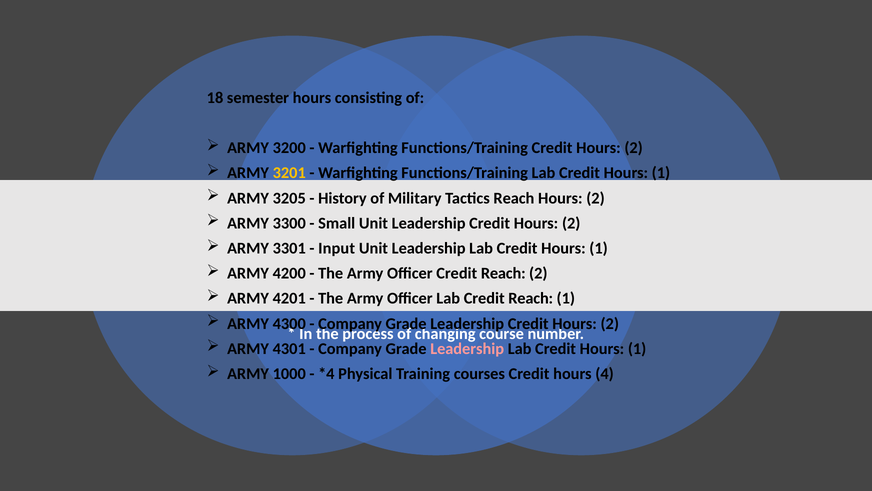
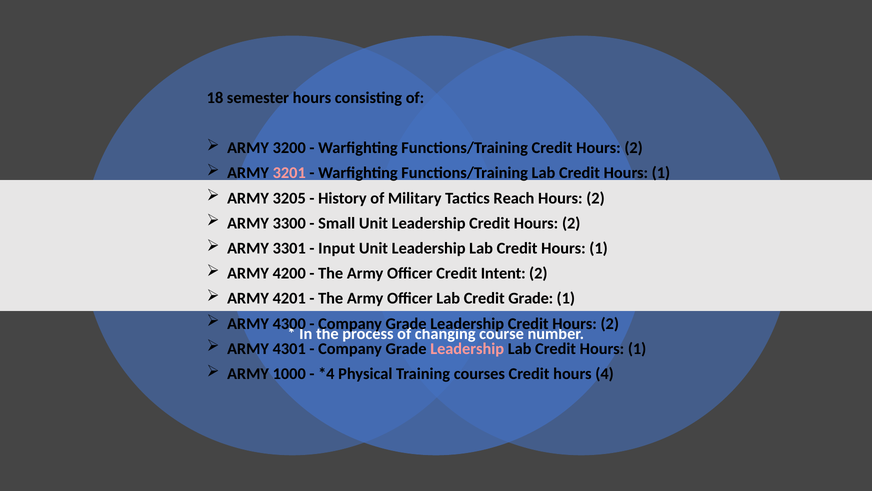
3201 colour: yellow -> pink (289, 173)
Officer Credit Reach: Reach -> Intent (503, 273)
Lab Credit Reach: Reach -> Grade (531, 298)
